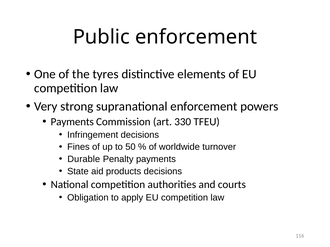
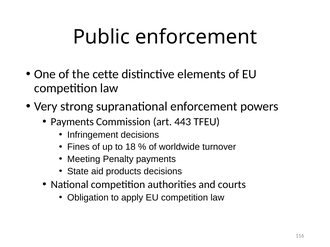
tyres: tyres -> cette (106, 74)
330: 330 -> 443 (183, 122)
50: 50 -> 18 (130, 147)
Durable: Durable -> Meeting (84, 159)
